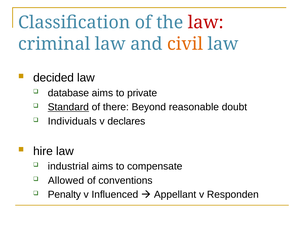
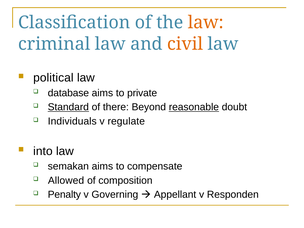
law colour: red -> orange (206, 23)
decided: decided -> political (53, 78)
reasonable underline: none -> present (194, 107)
declares: declares -> regulate (126, 121)
hire: hire -> into (43, 151)
industrial: industrial -> semakan (68, 166)
conventions: conventions -> composition (125, 180)
Influenced: Influenced -> Governing (115, 195)
